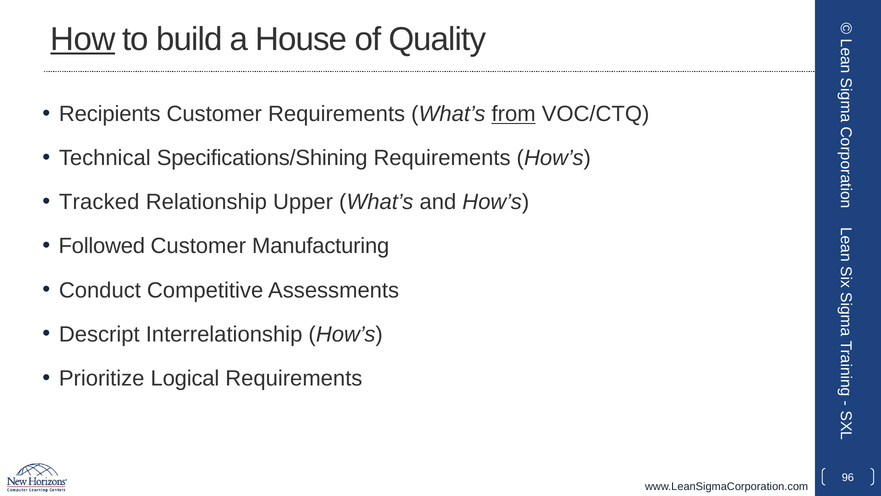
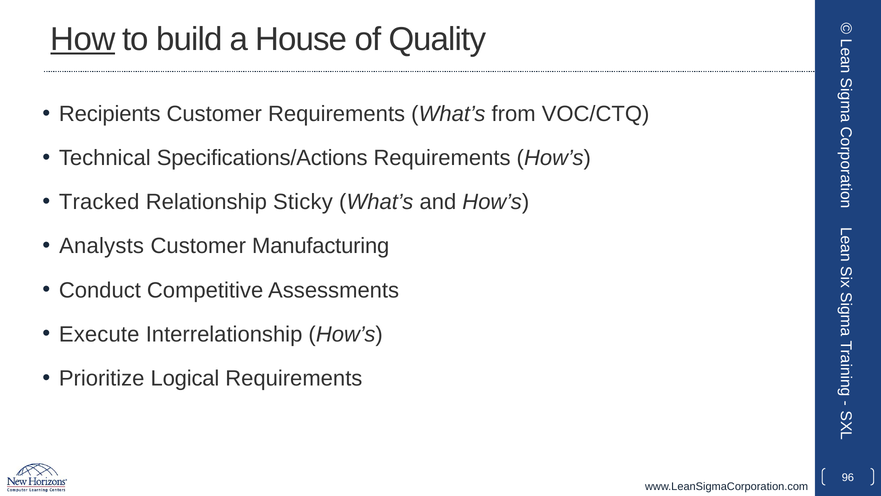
from underline: present -> none (514, 114)
Specifications/Shining: Specifications/Shining -> Specifications/Actions (262, 158)
Upper: Upper -> Sticky (303, 202)
Followed: Followed -> Analysts (102, 246)
Descript: Descript -> Execute (99, 334)
